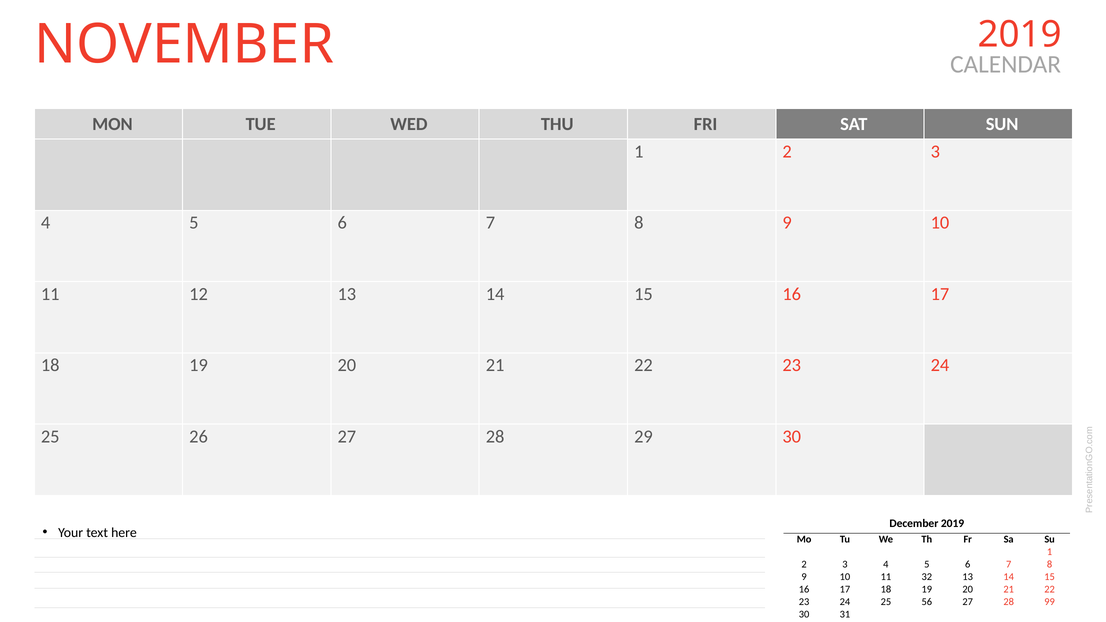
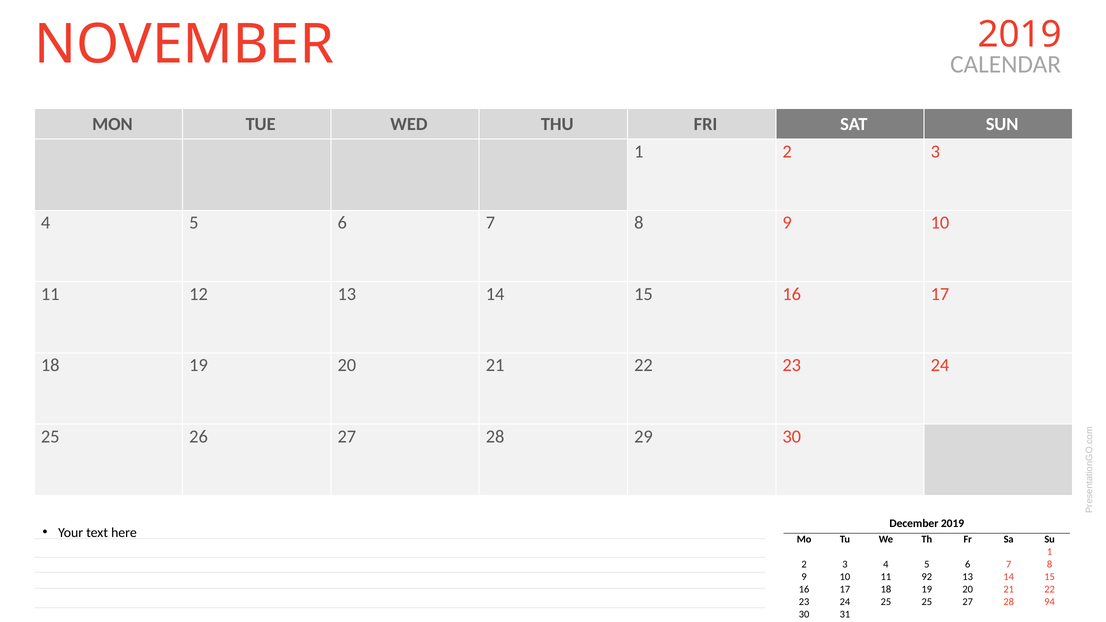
32: 32 -> 92 (927, 577)
25 56: 56 -> 25 (927, 602)
99: 99 -> 94 (1050, 602)
